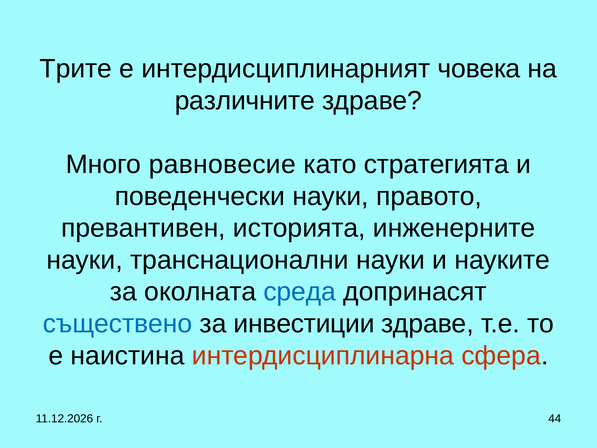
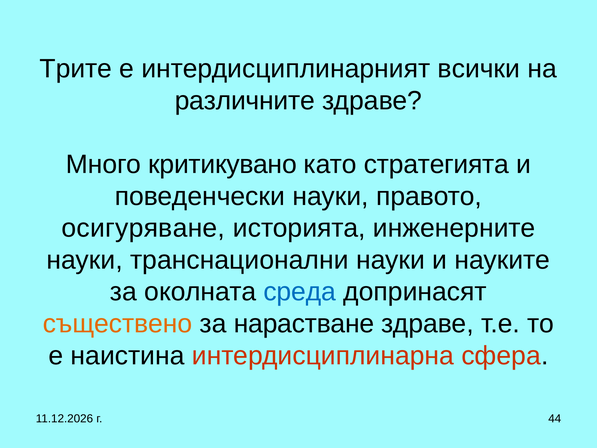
човека: човека -> всички (479, 69)
равновесие: равновесие -> критикувано (223, 164)
превантивен: превантивен -> осигуряване (143, 228)
съществено colour: blue -> orange (118, 324)
инвестиции: инвестиции -> нарастване (304, 324)
